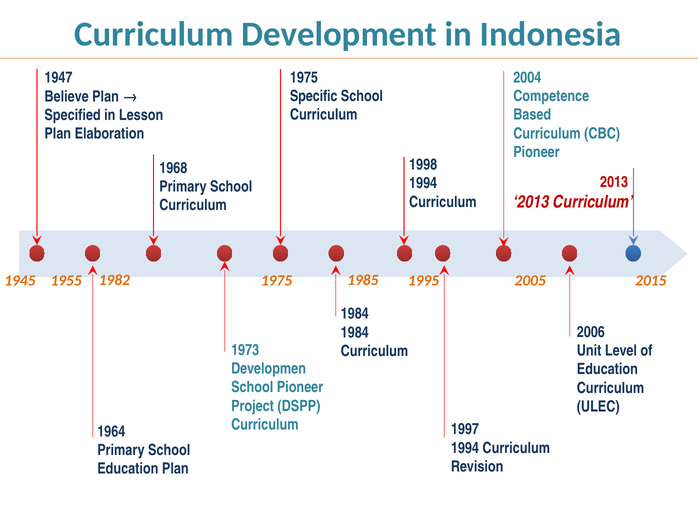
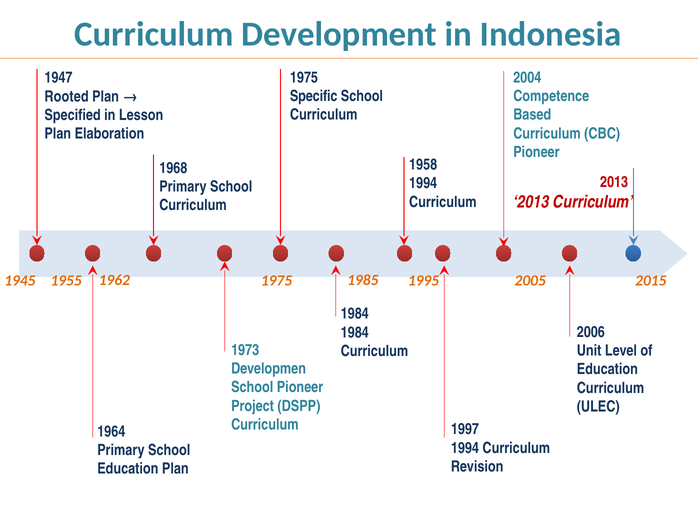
Believe: Believe -> Rooted (67, 97)
1998: 1998 -> 1958 (423, 165)
1982: 1982 -> 1962 (114, 280)
